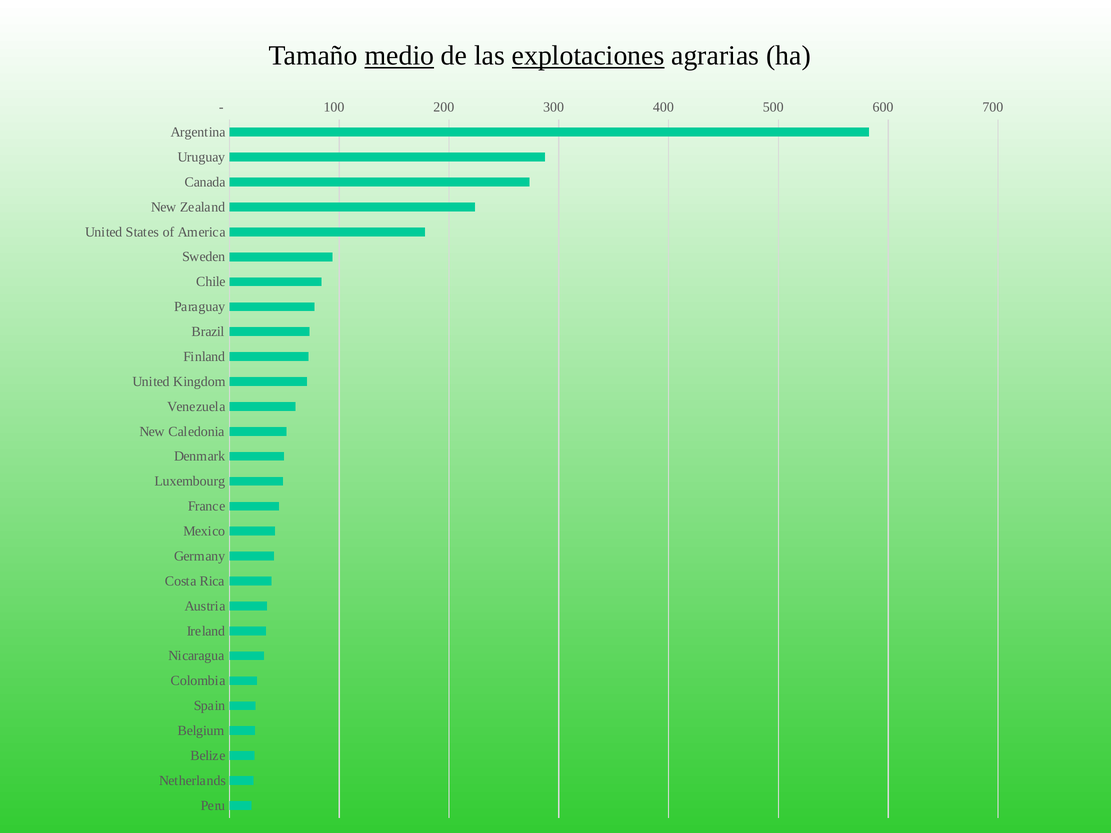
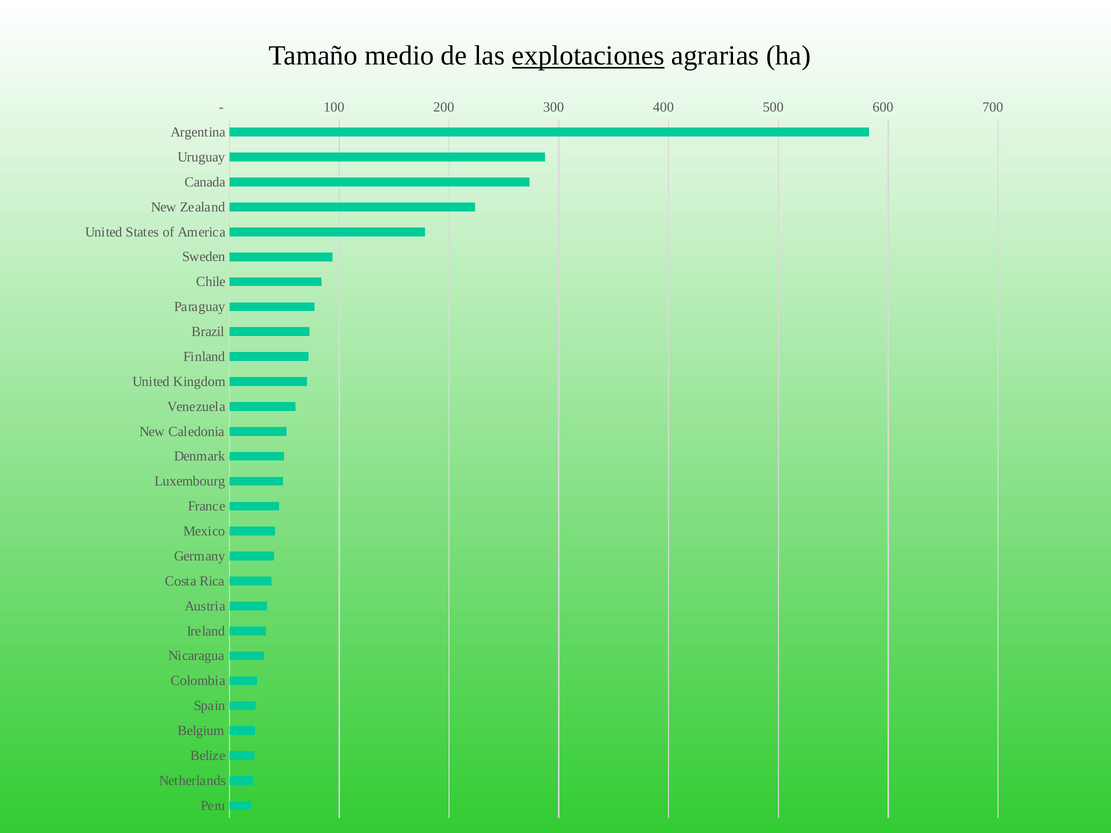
medio underline: present -> none (399, 56)
